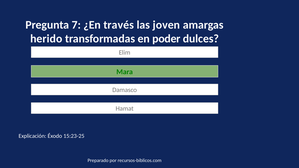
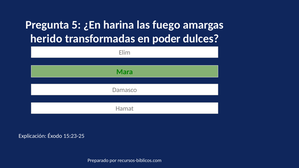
7: 7 -> 5 (76, 25)
través: través -> harina (119, 25)
joven: joven -> fuego (166, 25)
